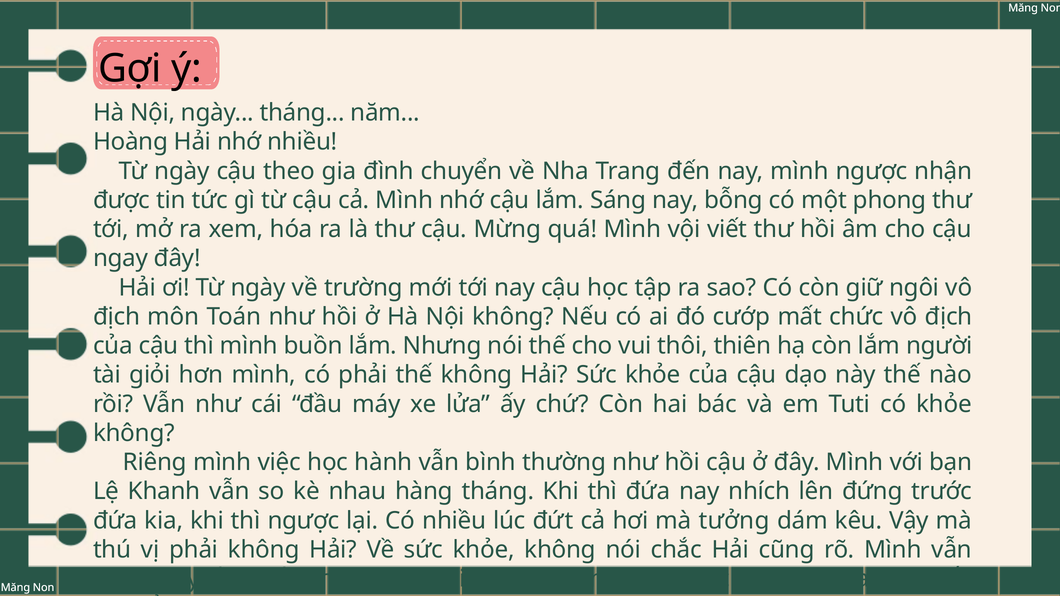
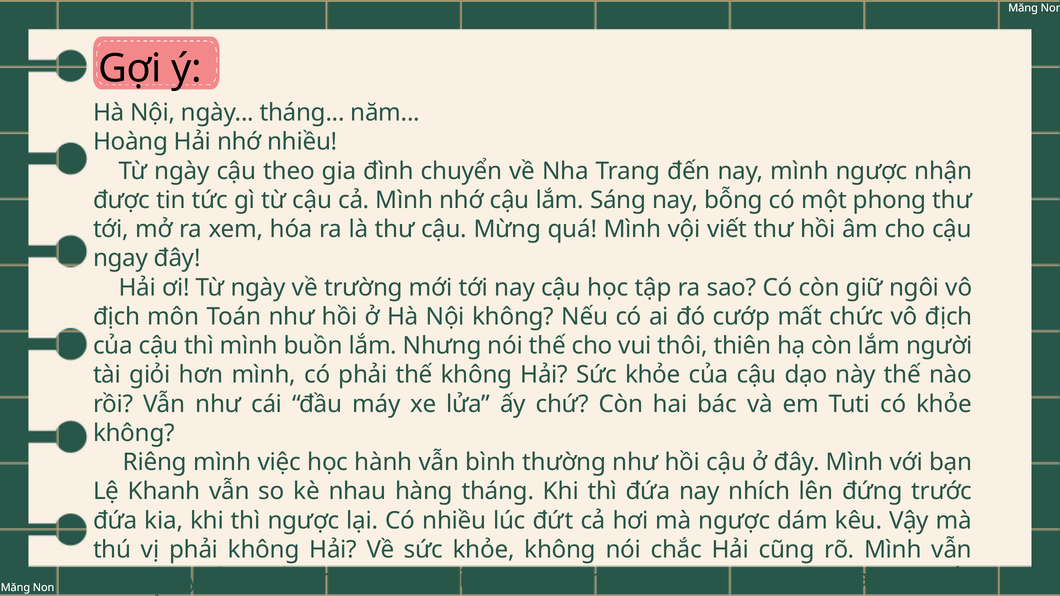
mà tưởng: tưởng -> ngược (734, 521)
